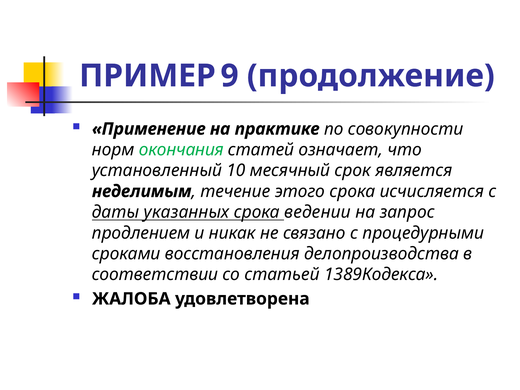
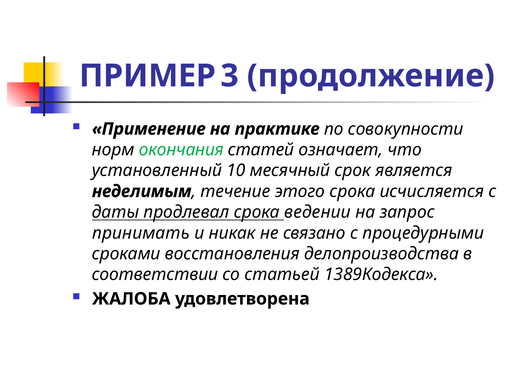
9: 9 -> 3 (230, 76)
указанных: указанных -> продлевал (186, 212)
продлением: продлением -> принимать (141, 233)
